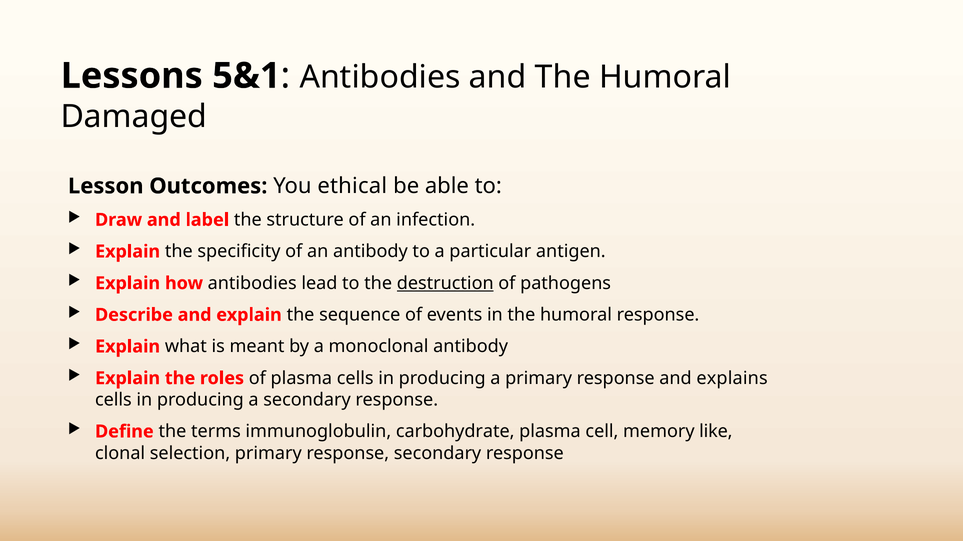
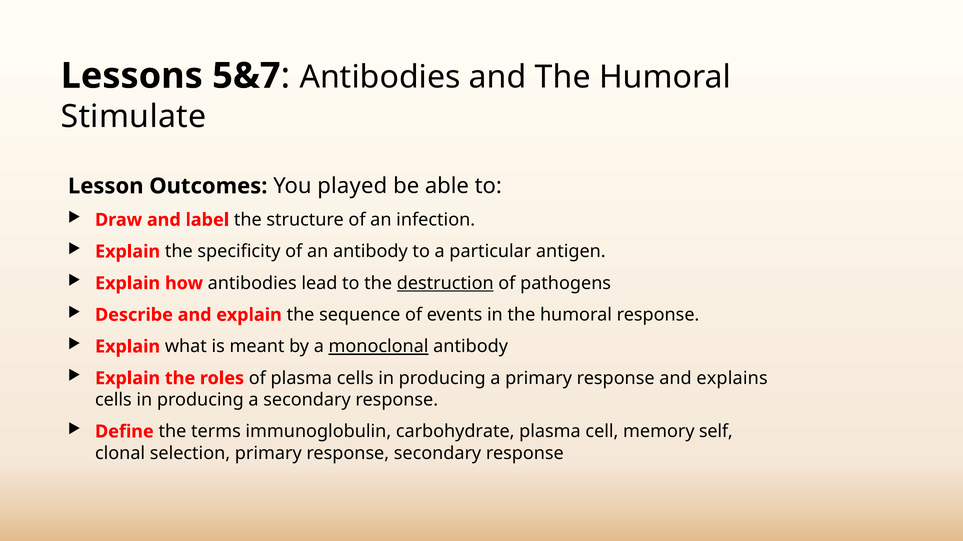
5&1: 5&1 -> 5&7 (246, 76)
Damaged: Damaged -> Stimulate (134, 117)
ethical: ethical -> played (352, 186)
monoclonal underline: none -> present (379, 347)
like: like -> self (716, 432)
